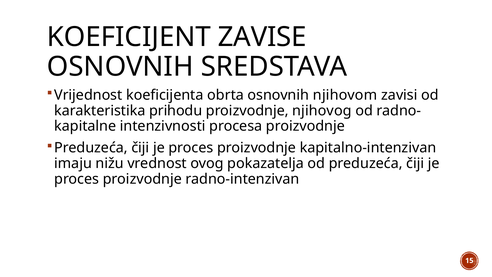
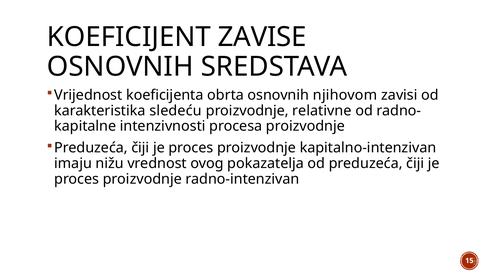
prihodu: prihodu -> sledeću (176, 111)
njihovog: njihovog -> relativne (322, 111)
